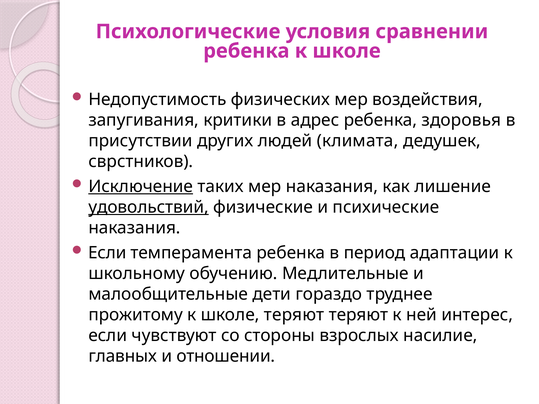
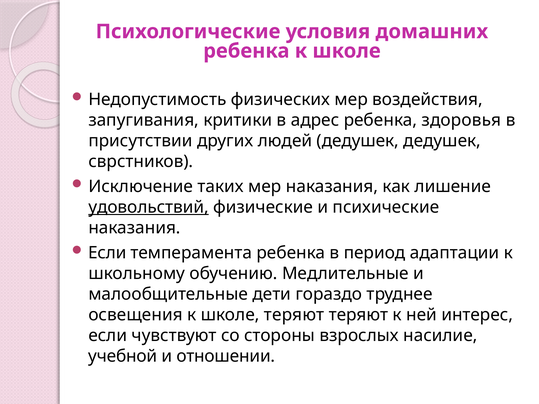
сравнении: сравнении -> домашних (432, 32)
людей климата: климата -> дедушек (358, 141)
Исключение underline: present -> none (141, 187)
прожитому: прожитому -> освещения (136, 315)
главных: главных -> учебной (123, 356)
